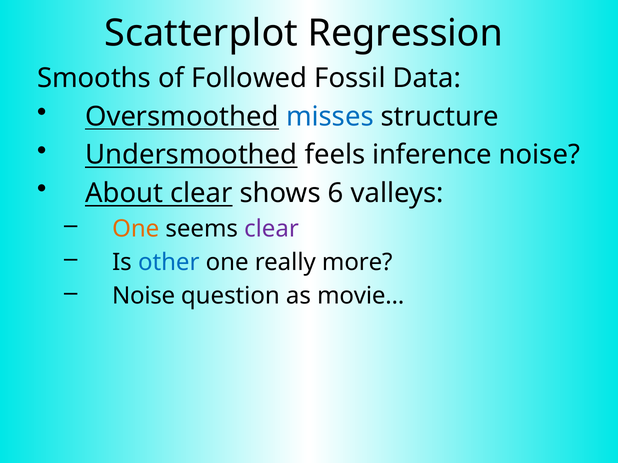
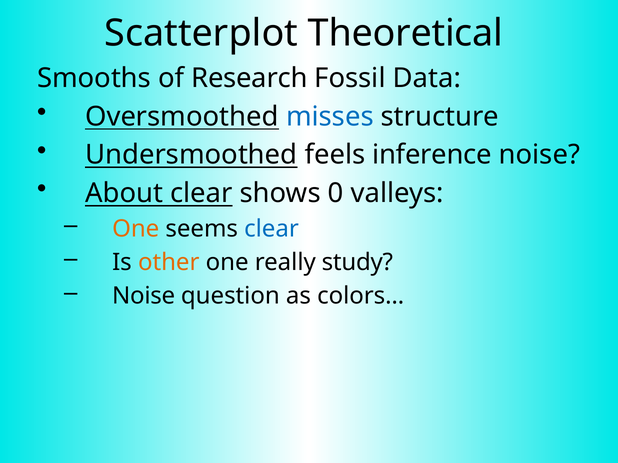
Regression: Regression -> Theoretical (405, 34)
Followed: Followed -> Research (249, 78)
6: 6 -> 0 (336, 194)
clear colour: purple -> blue (271, 229)
other colour: blue -> orange (169, 263)
more: more -> study (357, 263)
movie…: movie… -> colors… (361, 296)
